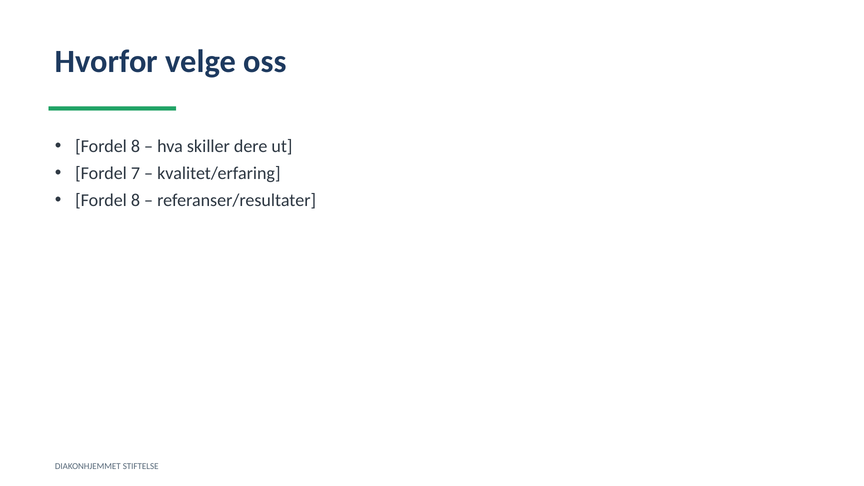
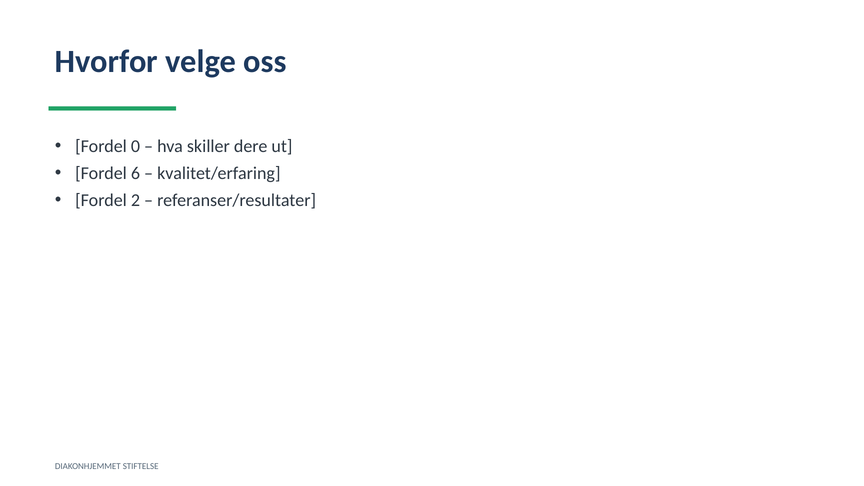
8: 8 -> 0 (135, 146)
7: 7 -> 6 (135, 173)
8: 8 -> 2 (135, 200)
